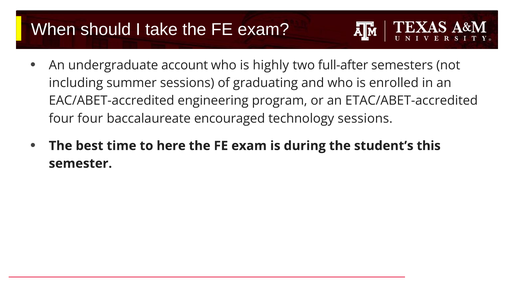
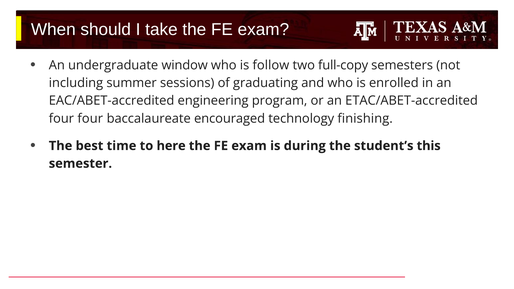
account: account -> window (185, 65)
highly: highly -> follow (271, 65)
full-after: full-after -> full-copy (343, 65)
technology sessions: sessions -> finishing (365, 118)
